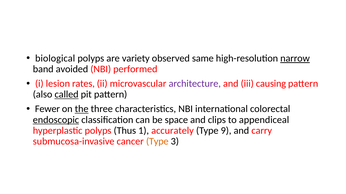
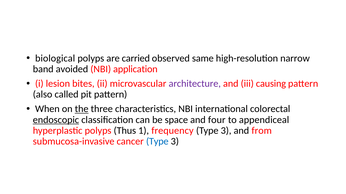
variety: variety -> carried (136, 58)
narrow underline: present -> none (295, 58)
performed: performed -> application (135, 69)
rates: rates -> bites (83, 84)
called underline: present -> none (67, 95)
Fewer: Fewer -> When (47, 109)
clips: clips -> four (217, 120)
accurately: accurately -> frequency (172, 131)
9: 9 -> 3 (226, 131)
carry: carry -> from (262, 131)
Type colour: orange -> blue (157, 142)
